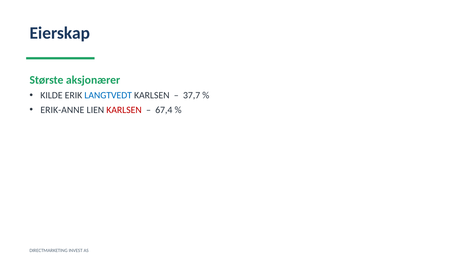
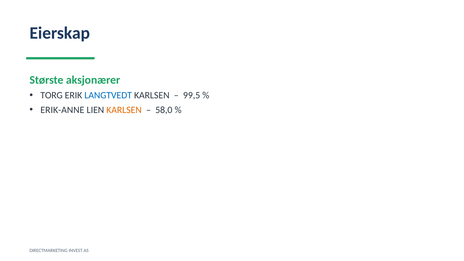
KILDE: KILDE -> TORG (52, 95)
37,7: 37,7 -> 99,5 (192, 95)
KARLSEN colour: red -> orange (124, 110)
67,4: 67,4 -> 58,0 (164, 110)
